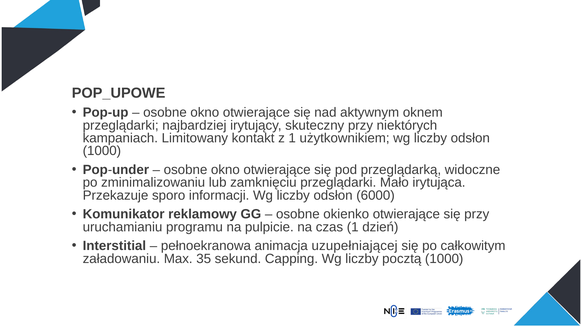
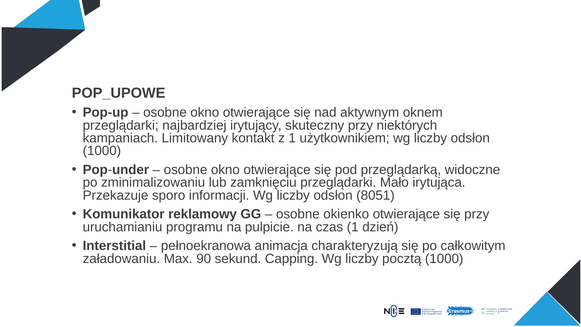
6000: 6000 -> 8051 (375, 195)
uzupełniającej: uzupełniającej -> charakteryzują (355, 246)
35: 35 -> 90 (204, 258)
